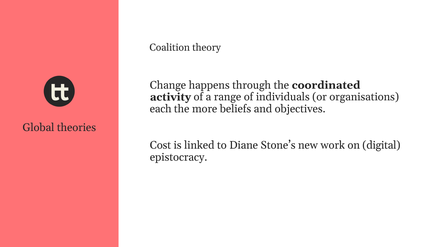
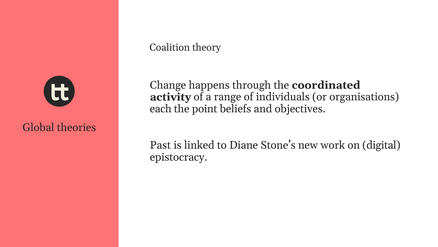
more: more -> point (205, 109)
Cost: Cost -> Past (160, 145)
